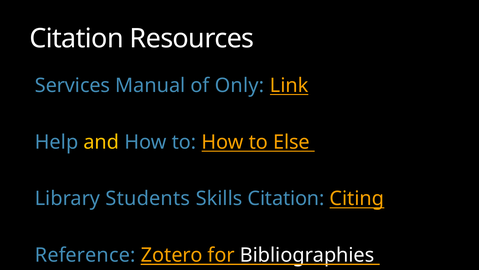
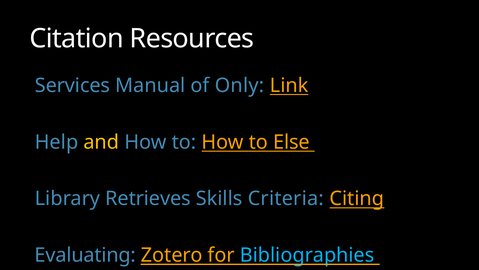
Students: Students -> Retrieves (148, 198)
Skills Citation: Citation -> Criteria (286, 198)
Reference: Reference -> Evaluating (85, 255)
Bibliographies colour: white -> light blue (307, 255)
